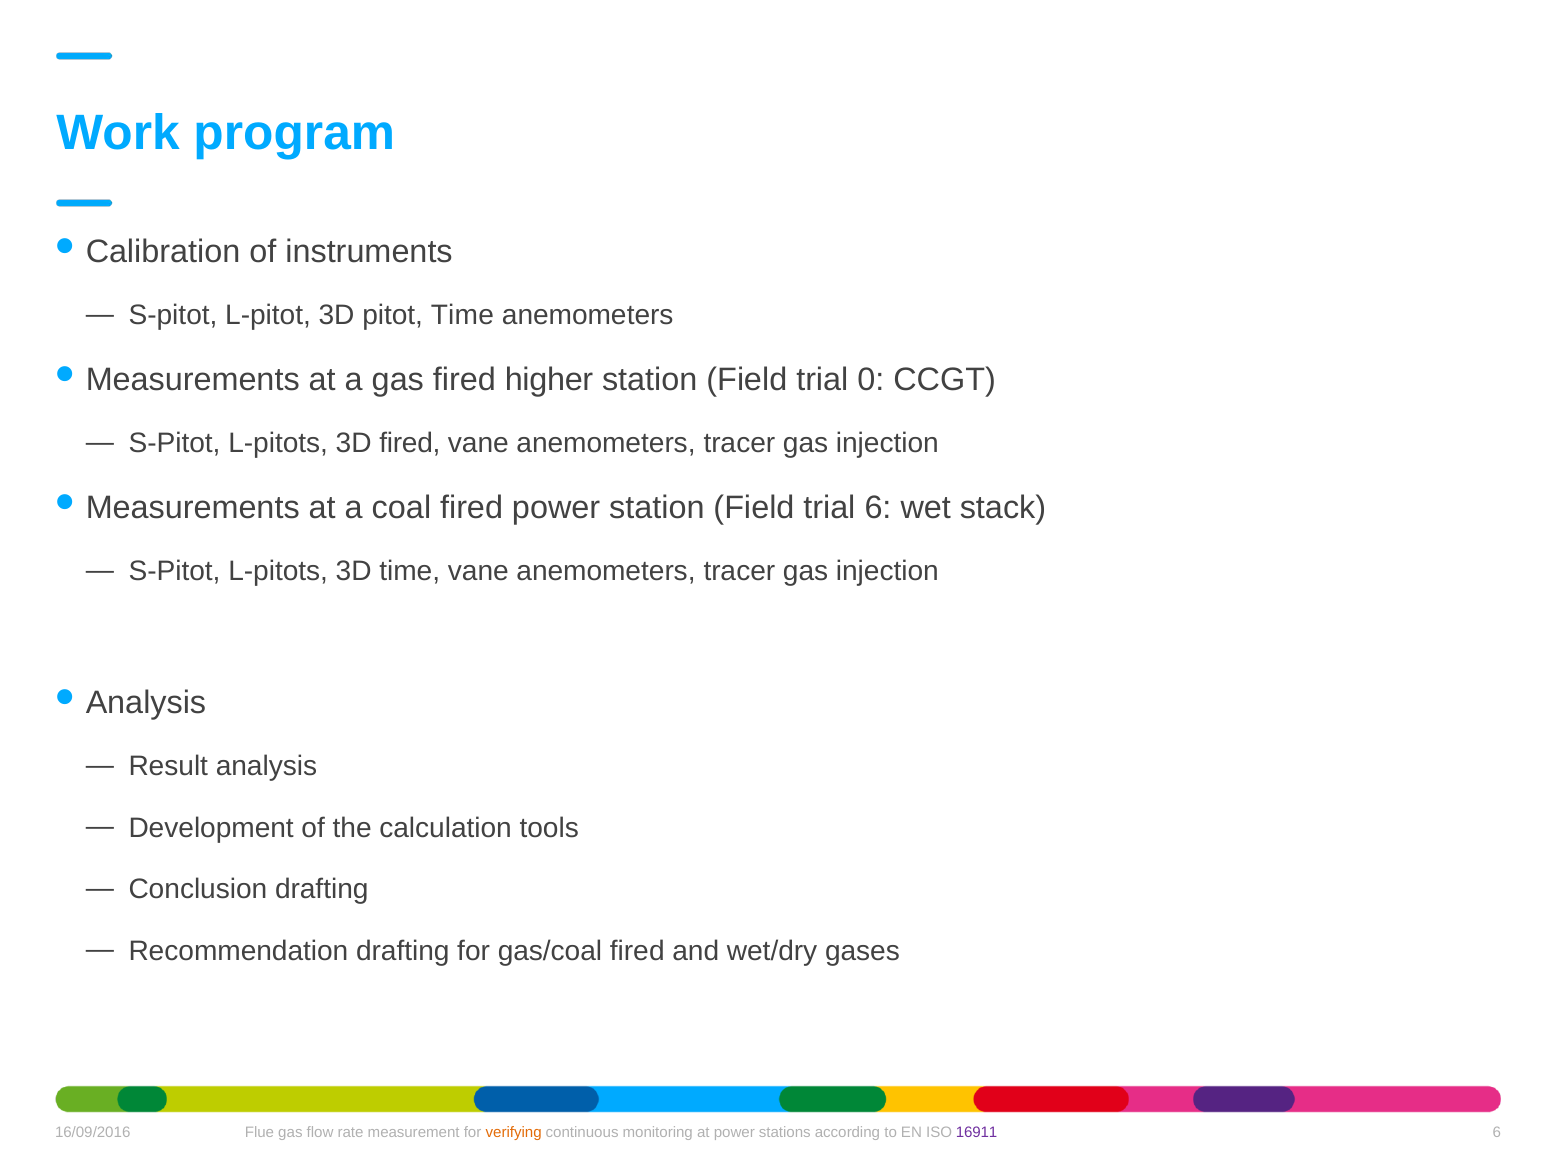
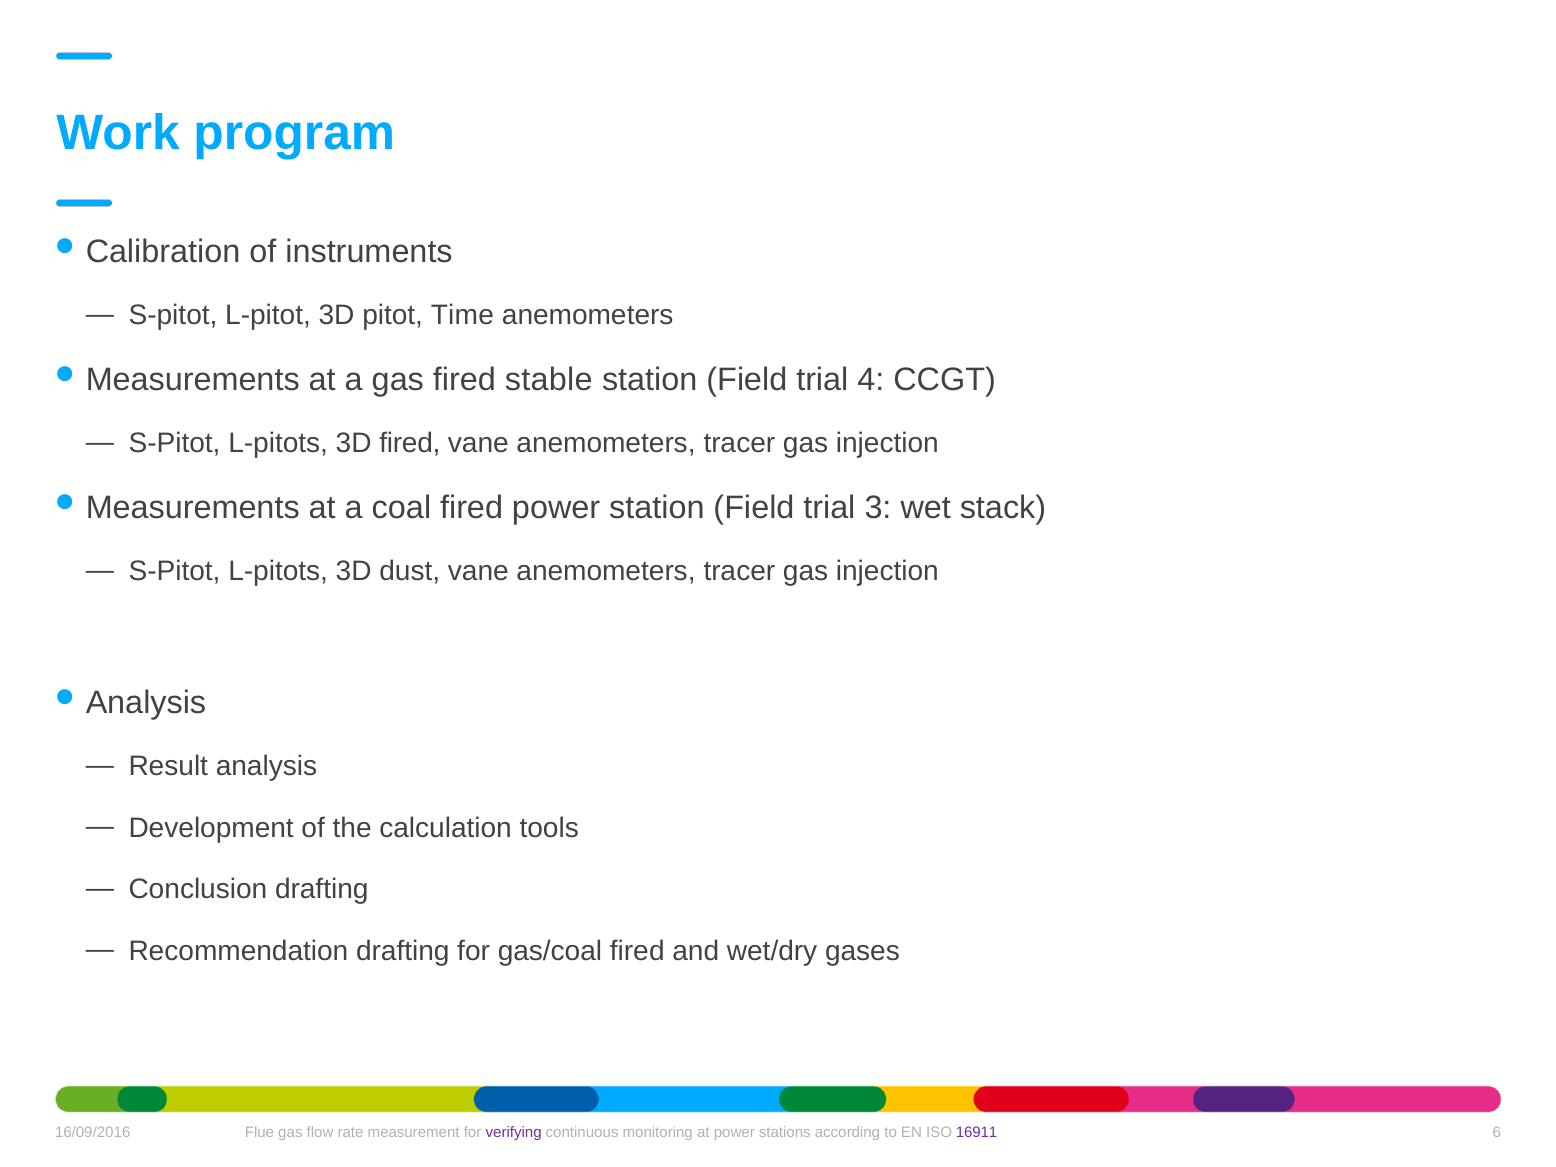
higher: higher -> stable (549, 380)
0: 0 -> 4 (871, 380)
trial 6: 6 -> 3 (878, 508)
3D time: time -> dust (410, 572)
verifying colour: orange -> purple (514, 1133)
